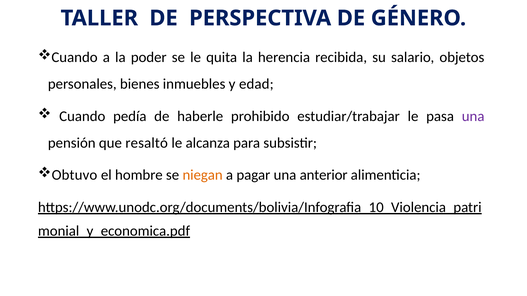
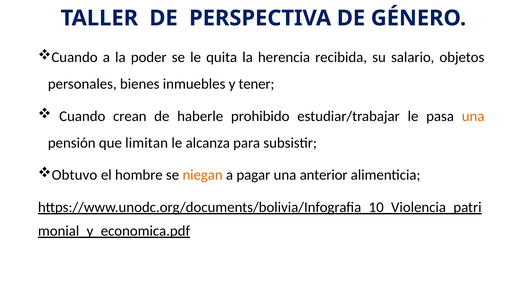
edad: edad -> tener (256, 84)
pedía: pedía -> crean (130, 116)
una colour: purple -> orange (473, 116)
resaltó: resaltó -> limitan (147, 143)
